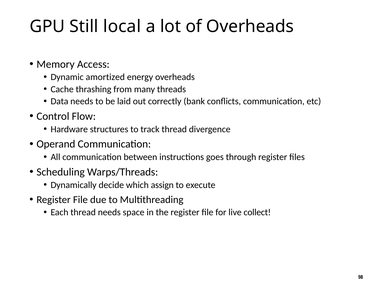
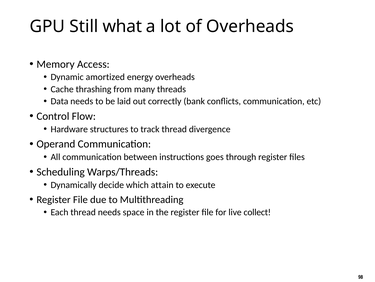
local: local -> what (122, 26)
assign: assign -> attain (162, 184)
